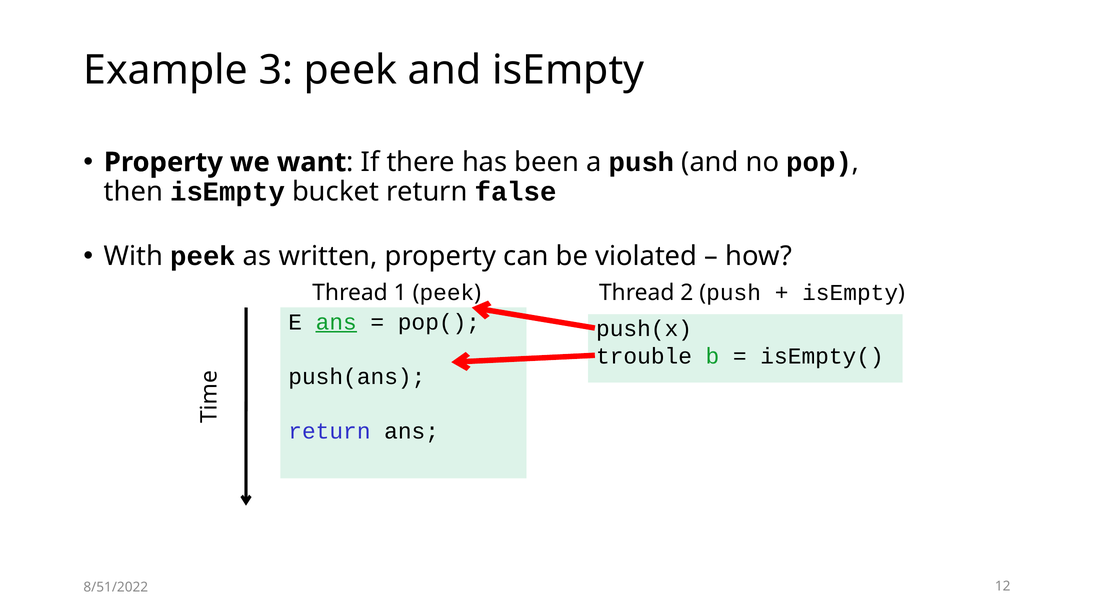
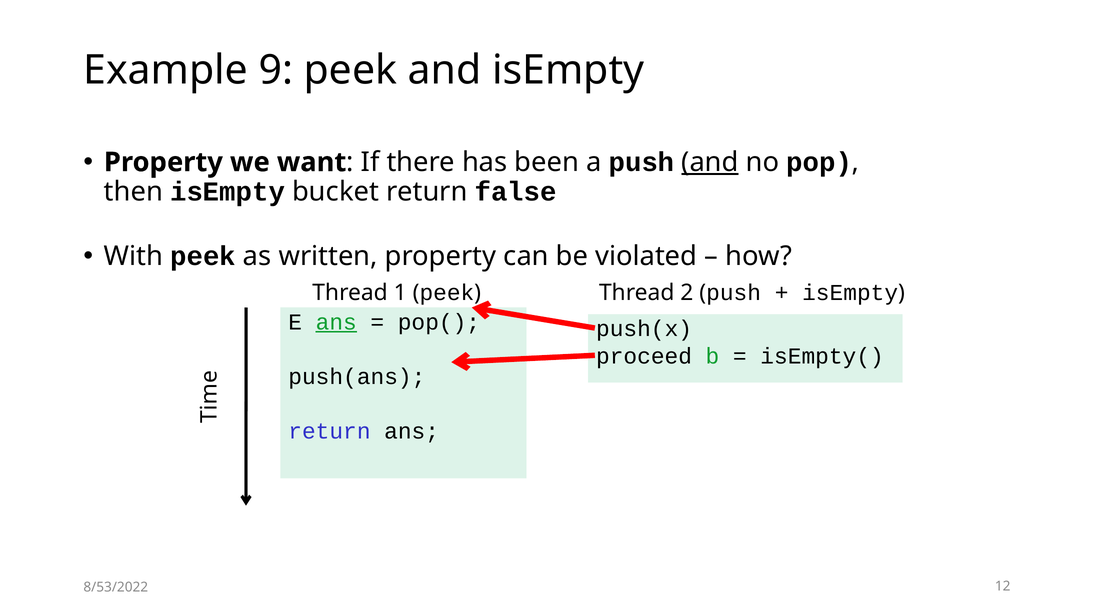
3: 3 -> 9 (276, 70)
and underline: none -> present (710, 162)
trouble: trouble -> proceed (644, 356)
8/51/2022: 8/51/2022 -> 8/53/2022 (116, 588)
